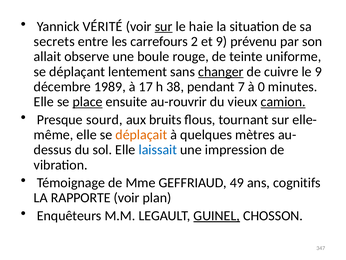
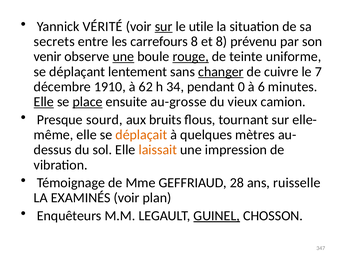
haie: haie -> utile (201, 26)
carrefours 2: 2 -> 8 (195, 41)
et 9: 9 -> 8 (221, 41)
allait: allait -> venir (48, 56)
une underline: none -> present (123, 56)
rouge underline: none -> present (191, 56)
le 9: 9 -> 7 (318, 72)
1989: 1989 -> 1910 (110, 87)
17: 17 -> 62 (146, 87)
38: 38 -> 34 (175, 87)
7: 7 -> 0 (241, 87)
0: 0 -> 6 (261, 87)
Elle underline: none -> present (44, 102)
au-rouvrir: au-rouvrir -> au-grosse (179, 102)
camion underline: present -> none (283, 102)
laissait colour: blue -> orange (158, 150)
49: 49 -> 28 (237, 182)
cognitifs: cognitifs -> ruisselle (297, 182)
RAPPORTE: RAPPORTE -> EXAMINÉS (81, 197)
